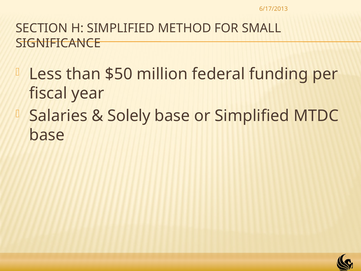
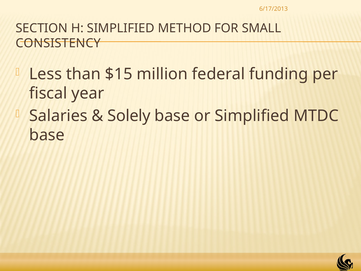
SIGNIFICANCE: SIGNIFICANCE -> CONSISTENCY (58, 43)
$50: $50 -> $15 (119, 74)
